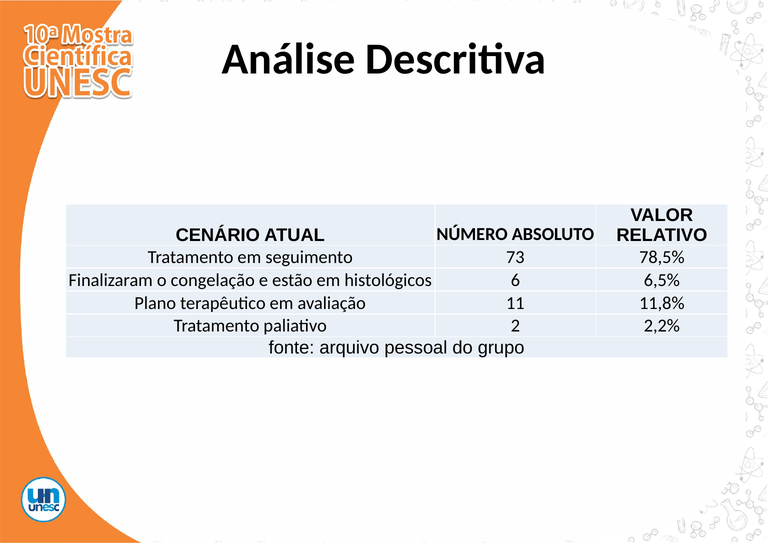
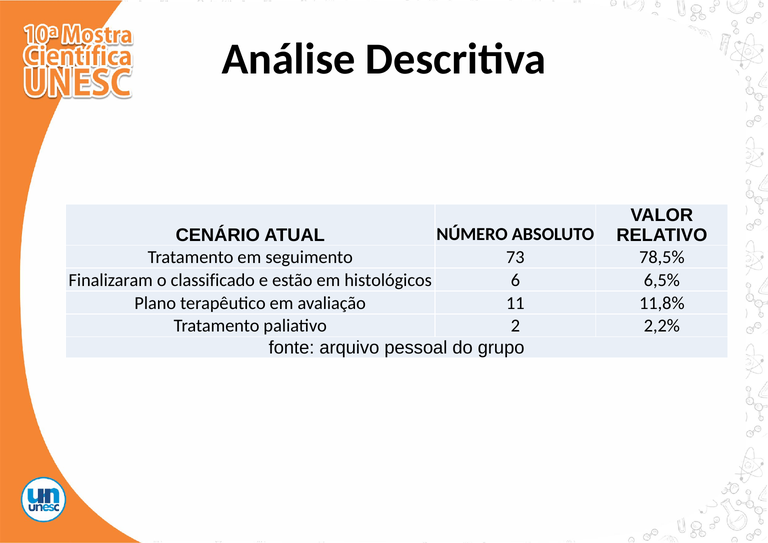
congelação: congelação -> classificado (213, 280)
